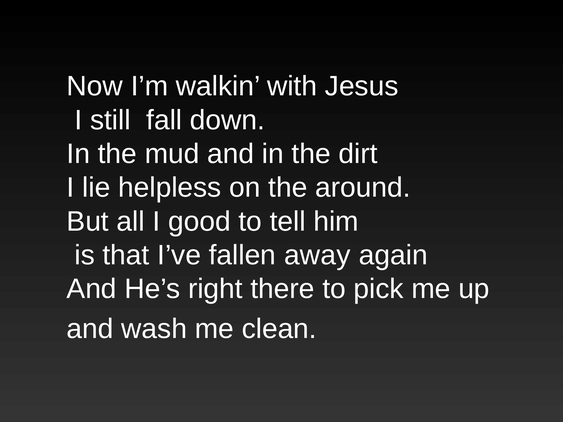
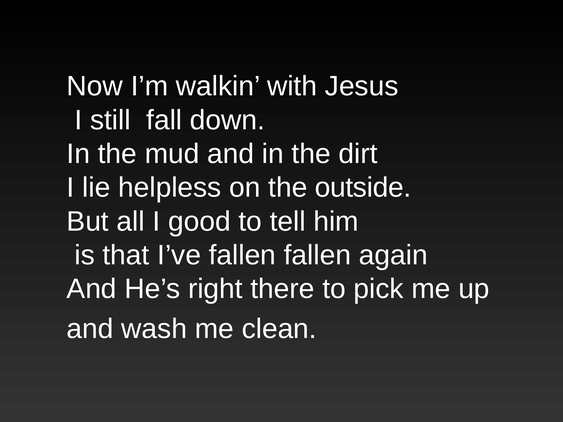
around: around -> outside (363, 188)
fallen away: away -> fallen (317, 255)
